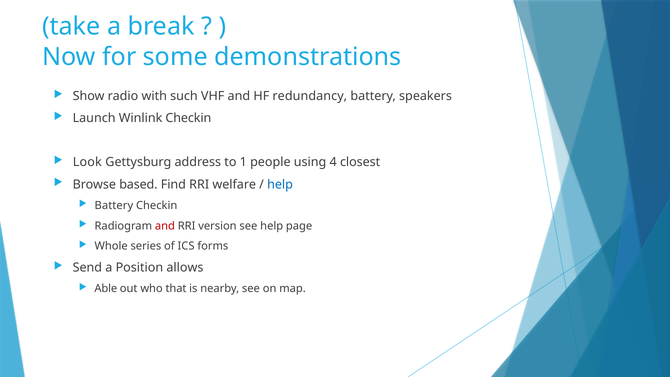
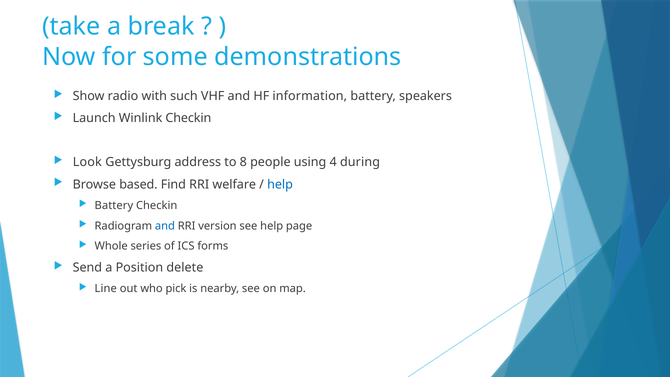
redundancy: redundancy -> information (310, 96)
1: 1 -> 8 (243, 162)
closest: closest -> during (360, 162)
and colour: red -> blue (165, 226)
allows: allows -> delete (185, 267)
Able: Able -> Line (106, 289)
that: that -> pick (176, 289)
